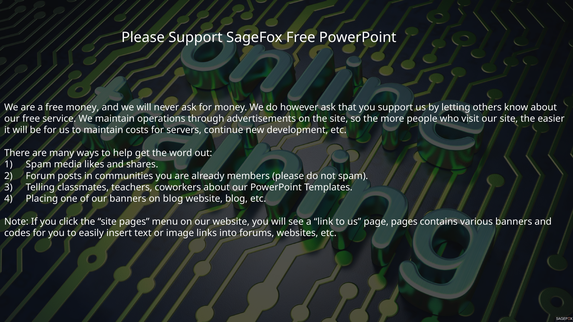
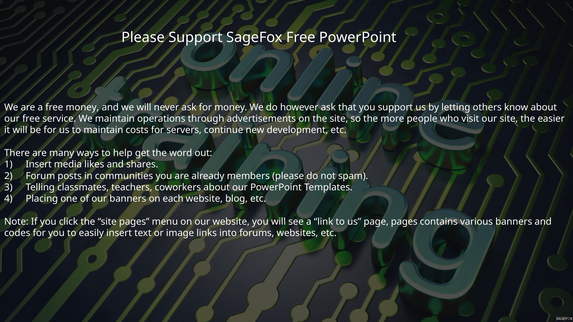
Spam: Spam -> Insert (39, 165)
on blog: blog -> each (173, 199)
